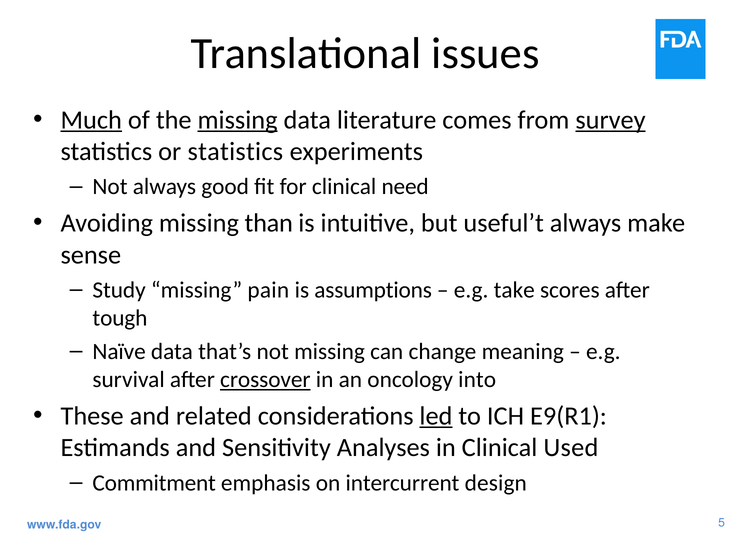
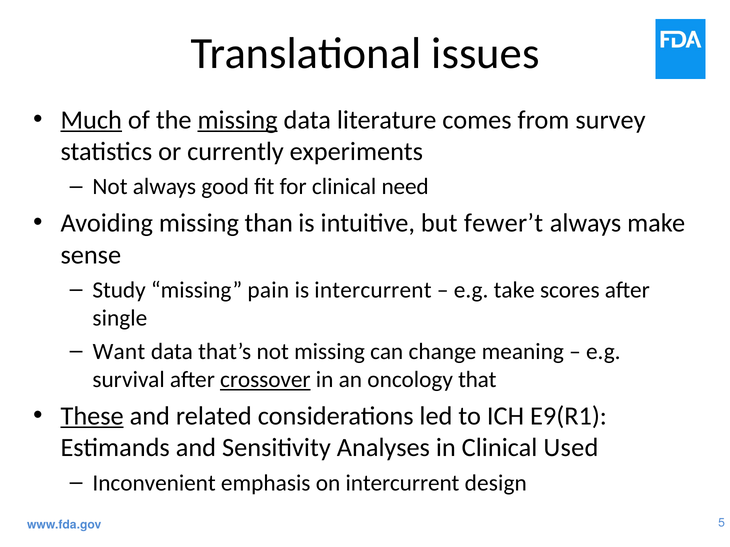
survey underline: present -> none (610, 120)
or statistics: statistics -> currently (236, 152)
useful’t: useful’t -> fewer’t (504, 223)
is assumptions: assumptions -> intercurrent (373, 290)
tough: tough -> single (120, 318)
Naïve: Naïve -> Want (119, 352)
into: into -> that (477, 380)
These underline: none -> present (92, 416)
led underline: present -> none (436, 416)
Commitment: Commitment -> Inconvenient (154, 483)
